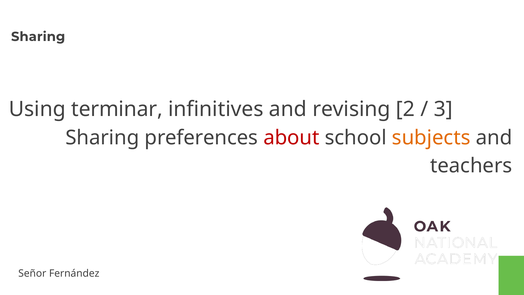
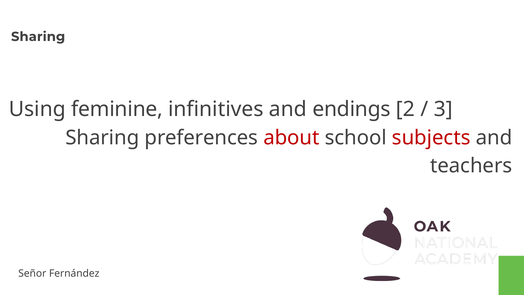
terminar: terminar -> feminine (117, 109)
revising: revising -> endings (352, 109)
subjects colour: orange -> red (431, 138)
